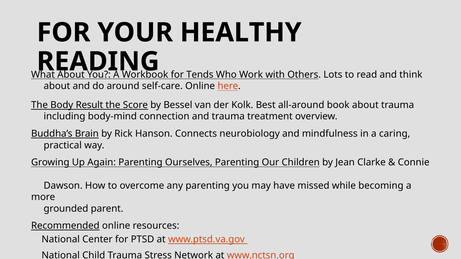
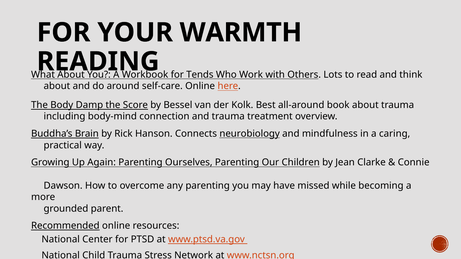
HEALTHY: HEALTHY -> WARMTH (241, 33)
Result: Result -> Damp (89, 105)
neurobiology underline: none -> present (250, 134)
